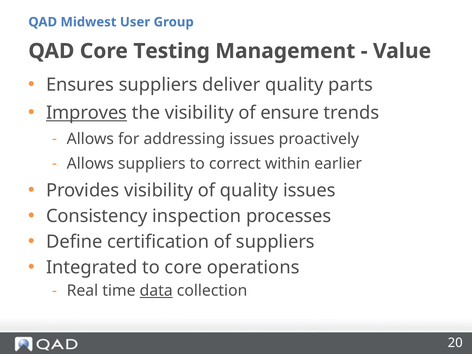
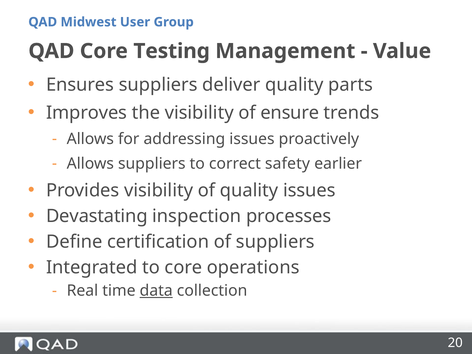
Improves underline: present -> none (87, 113)
within: within -> safety (287, 164)
Consistency: Consistency -> Devastating (97, 216)
